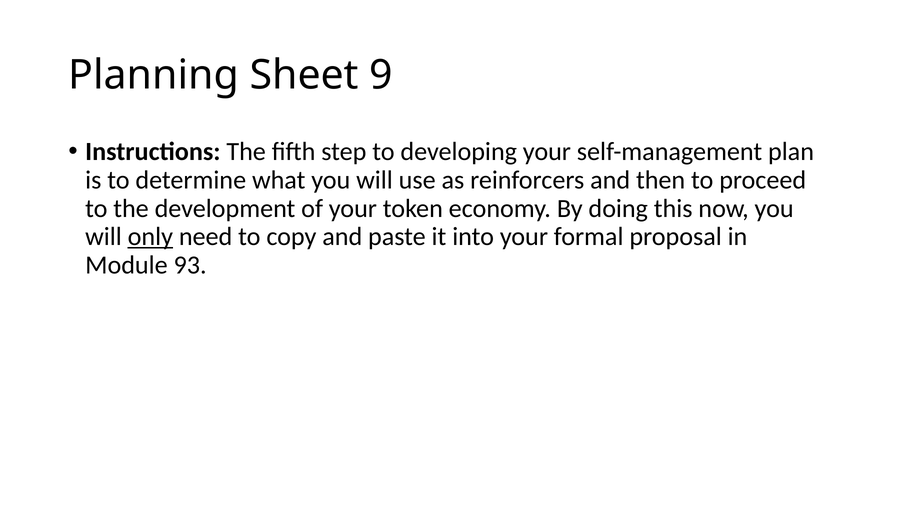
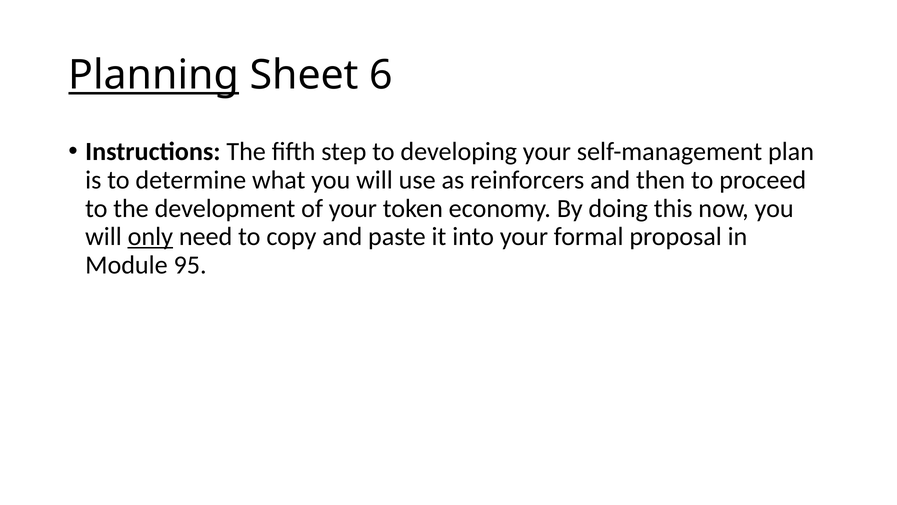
Planning underline: none -> present (154, 75)
9: 9 -> 6 (381, 75)
93: 93 -> 95 (190, 265)
